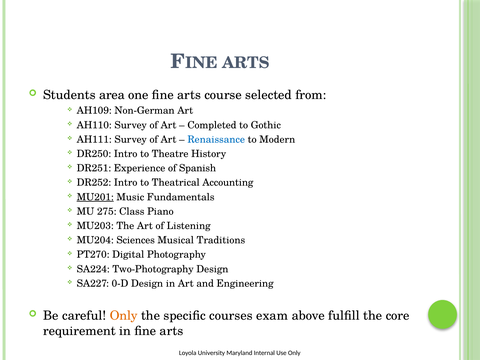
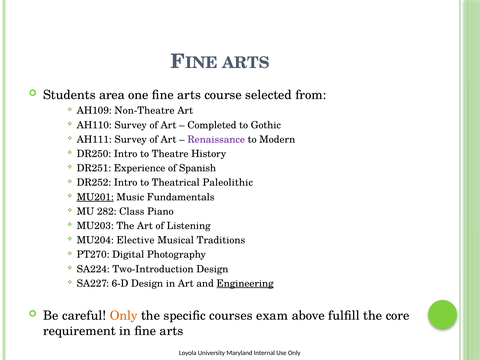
Non-German: Non-German -> Non-Theatre (144, 111)
Renaissance colour: blue -> purple (216, 139)
Accounting: Accounting -> Paleolithic (228, 183)
275: 275 -> 282 (107, 211)
Sciences: Sciences -> Elective (136, 240)
Two-Photography: Two-Photography -> Two-Introduction (153, 269)
0-D: 0-D -> 6-D (120, 283)
Engineering underline: none -> present (245, 283)
